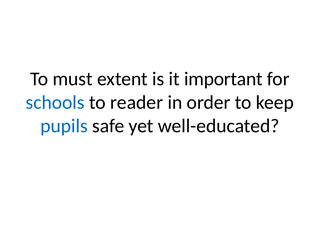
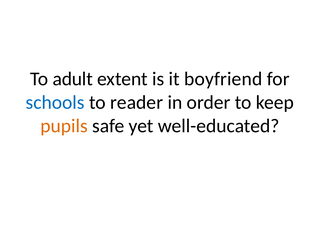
must: must -> adult (73, 79)
important: important -> boyfriend (223, 79)
pupils colour: blue -> orange (64, 126)
